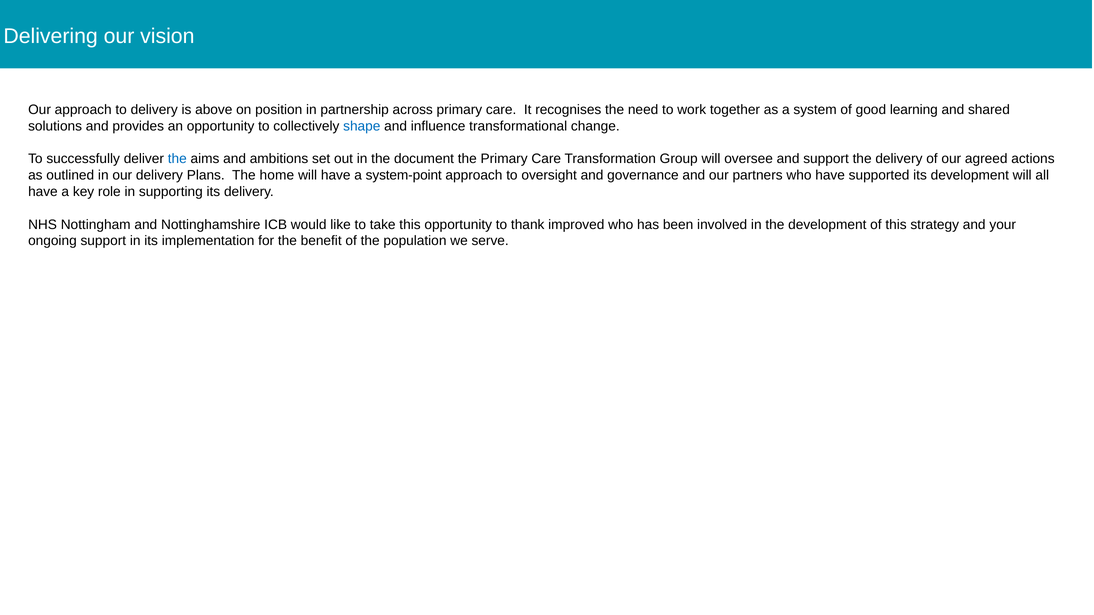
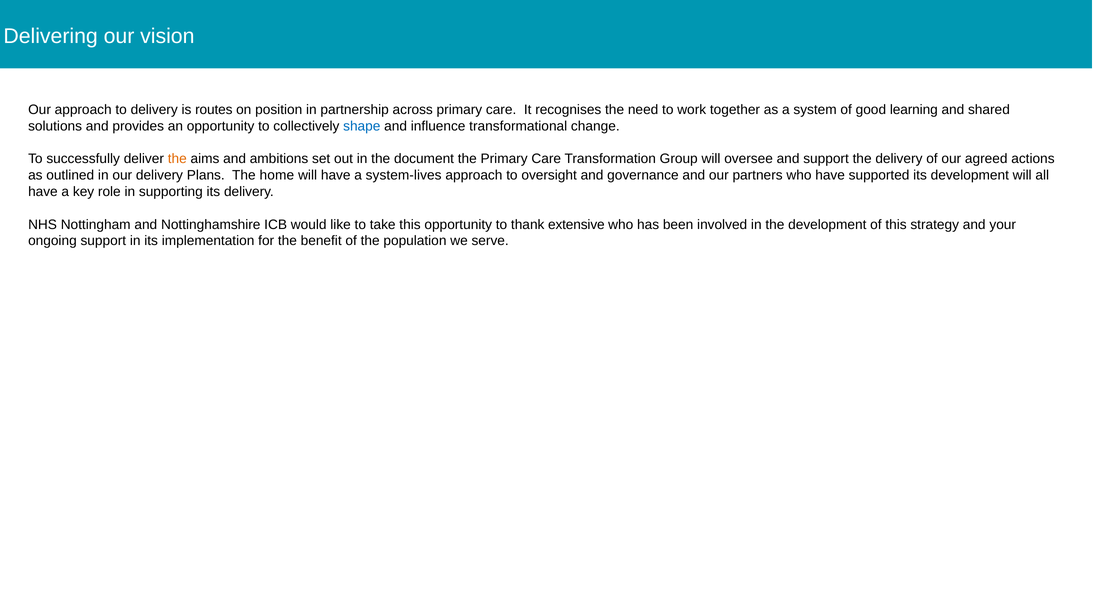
above: above -> routes (214, 110)
the colour: blue -> orange (177, 159)
system-point: system-point -> system-lives (404, 175)
improved: improved -> extensive (576, 225)
